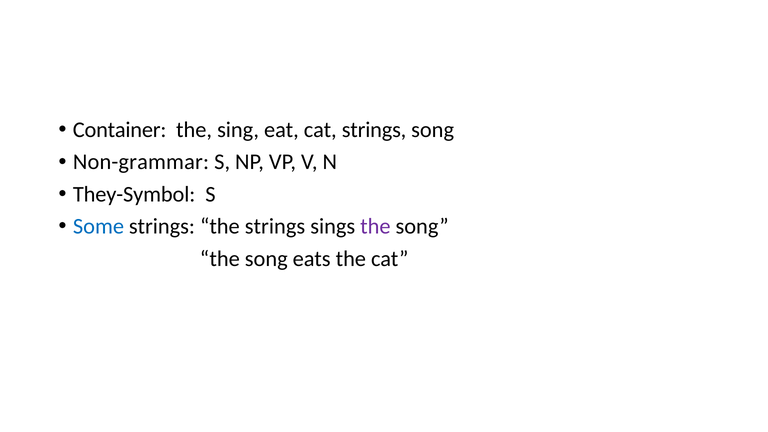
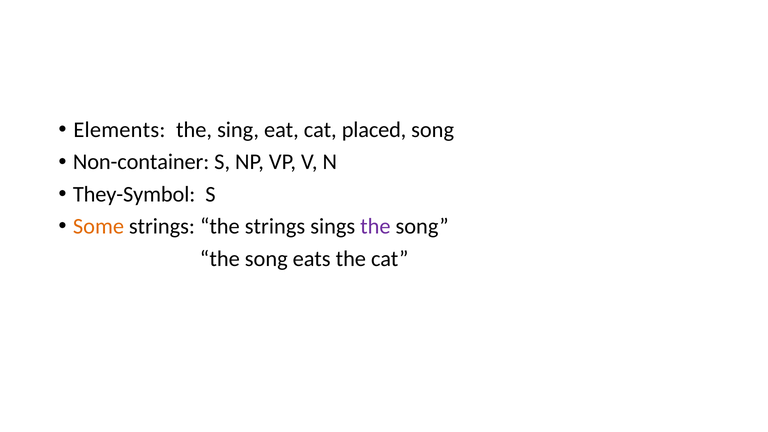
Container: Container -> Elements (119, 130)
cat strings: strings -> placed (374, 130)
Non-grammar: Non-grammar -> Non-container (141, 162)
Some colour: blue -> orange (98, 226)
